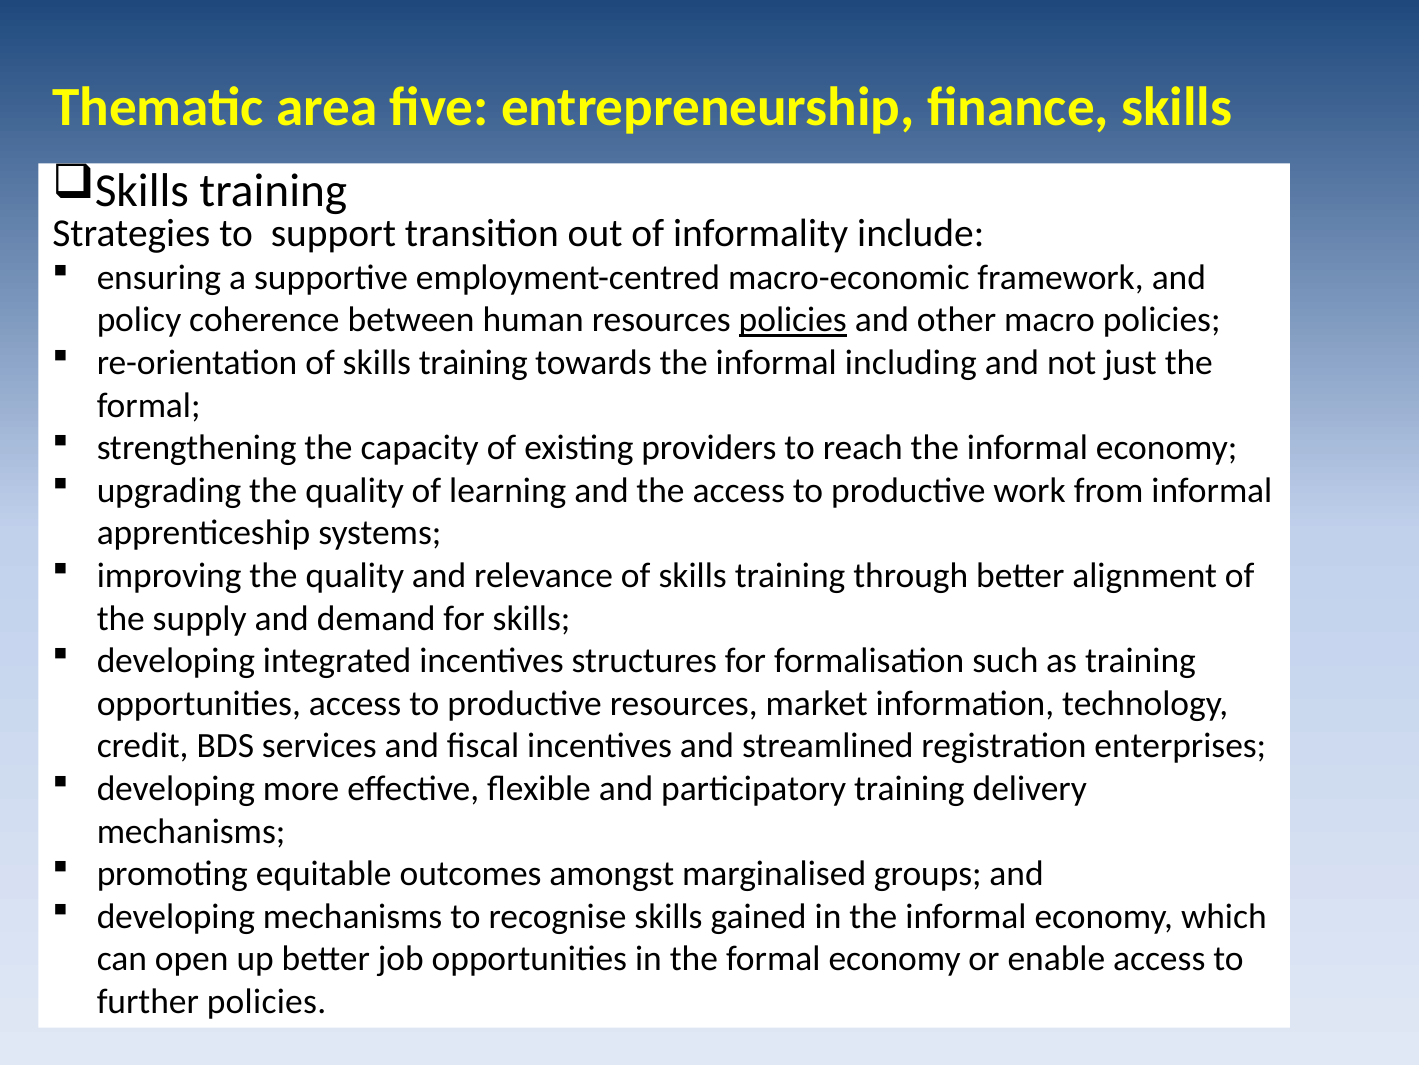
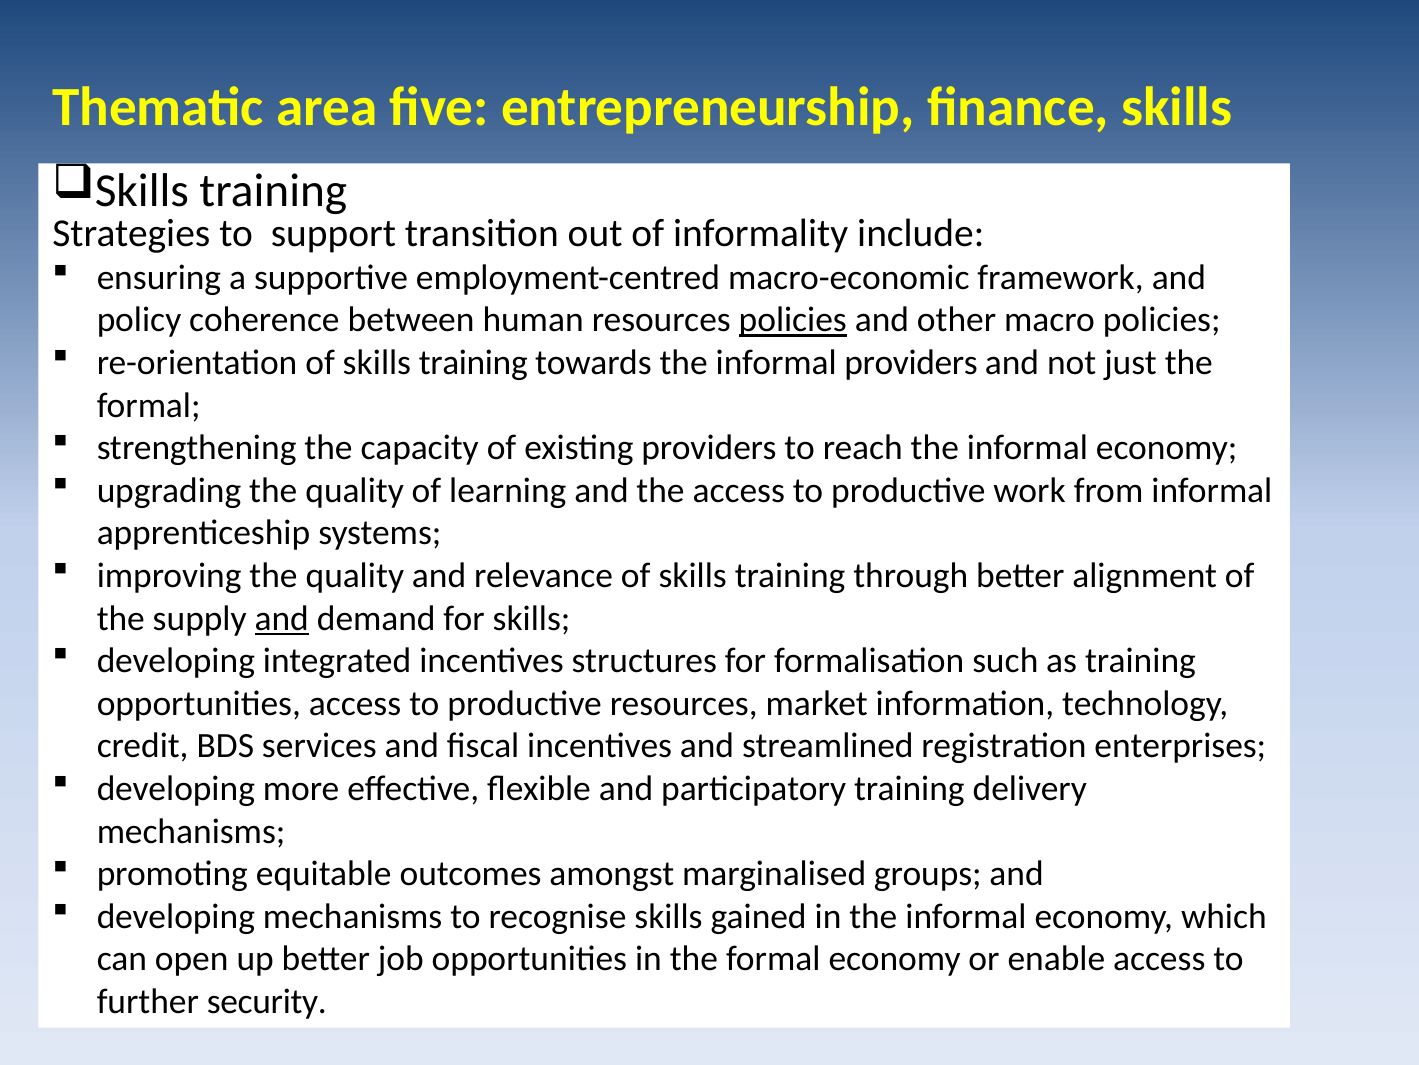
informal including: including -> providers (911, 363)
and underline: none -> present (282, 618)
further policies: policies -> security (267, 1001)
